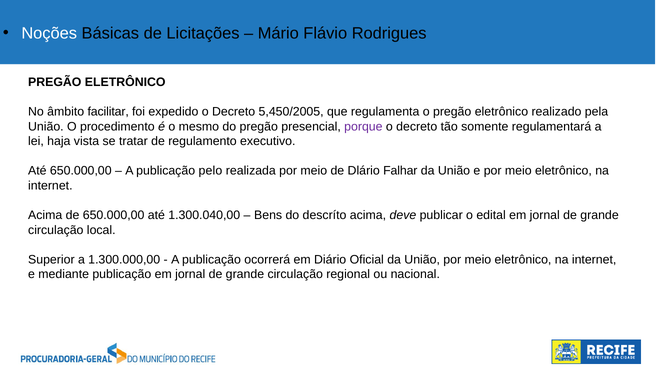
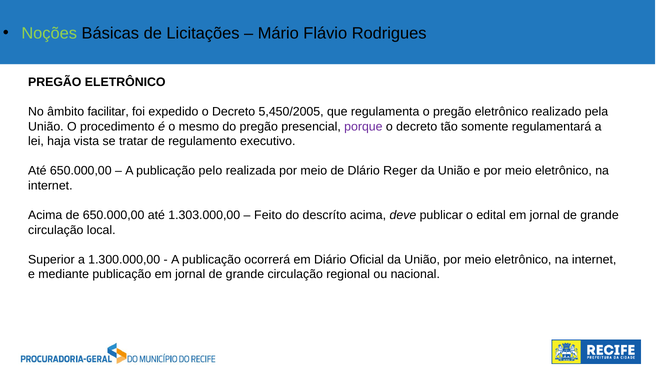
Noções colour: white -> light green (49, 33)
Falhar: Falhar -> Reger (400, 171)
1.300.040,00: 1.300.040,00 -> 1.303.000,00 (204, 216)
Bens: Bens -> Feito (268, 216)
